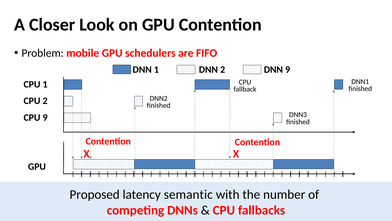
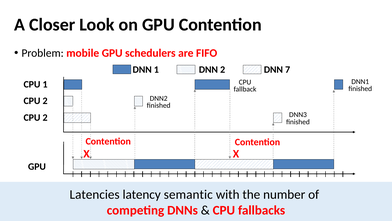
DNN 9: 9 -> 7 (288, 69)
9: 9 -> 2 (45, 117)
Proposed: Proposed -> Latencies (95, 194)
